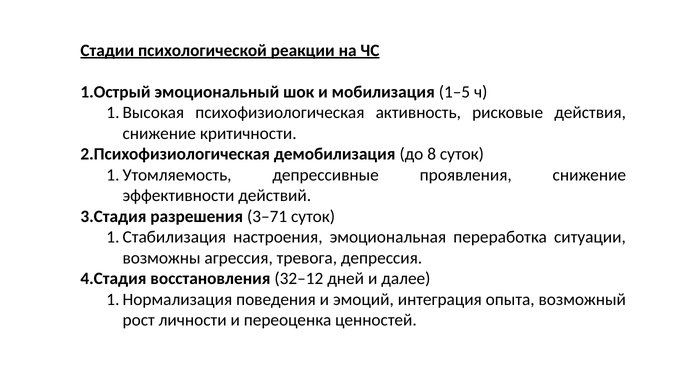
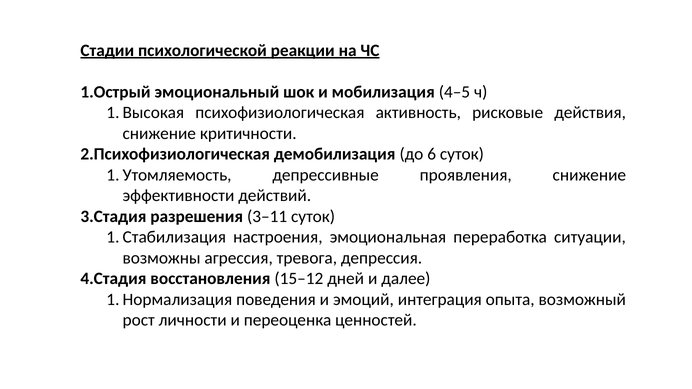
1–5: 1–5 -> 4–5 (454, 92)
8: 8 -> 6 (432, 154)
3–71: 3–71 -> 3–11 (267, 217)
32–12: 32–12 -> 15–12 (299, 279)
